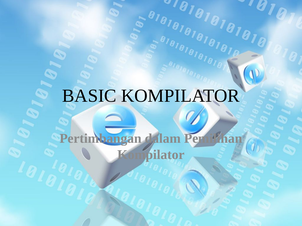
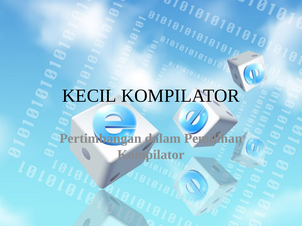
BASIC: BASIC -> KECIL (89, 96)
